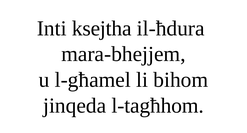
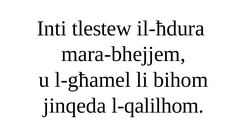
ksejtha: ksejtha -> tlestew (102, 28)
l-tagħhom: l-tagħhom -> l-qalilhom (158, 106)
